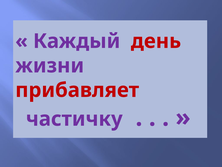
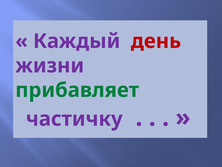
прибавляет colour: red -> green (77, 90)
